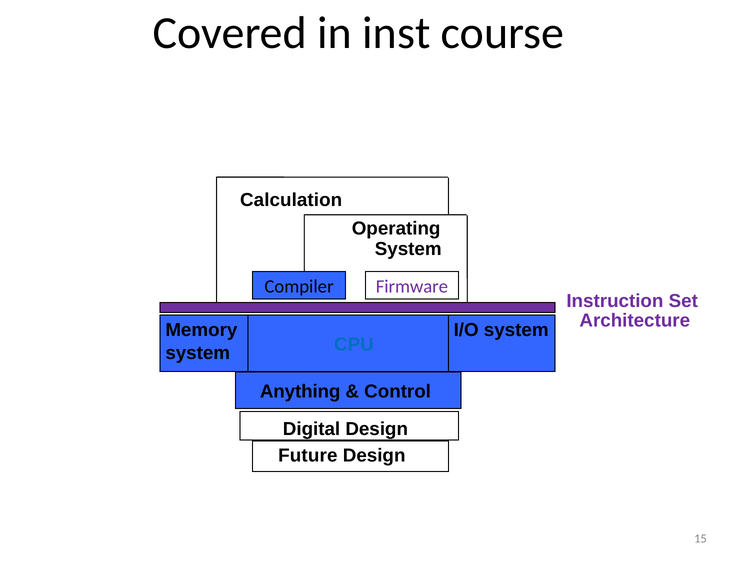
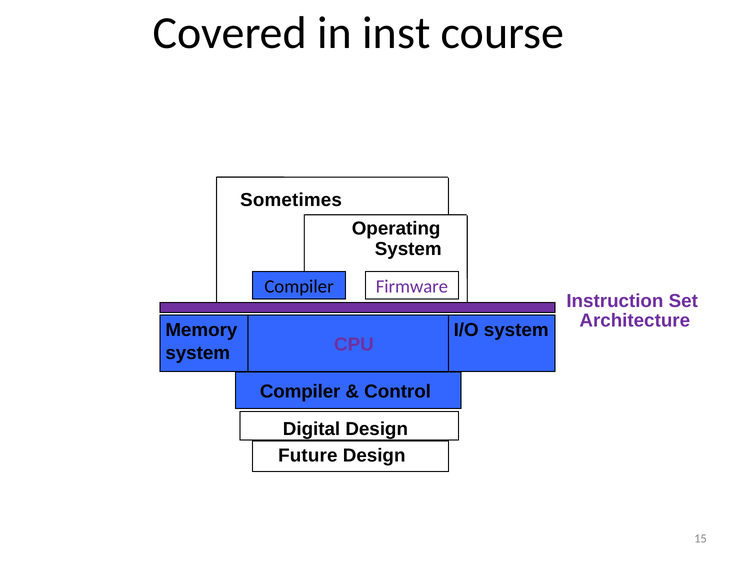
Calculation: Calculation -> Sometimes (291, 200)
CPU colour: blue -> purple (354, 345)
Anything: Anything -> Compiler (300, 392)
